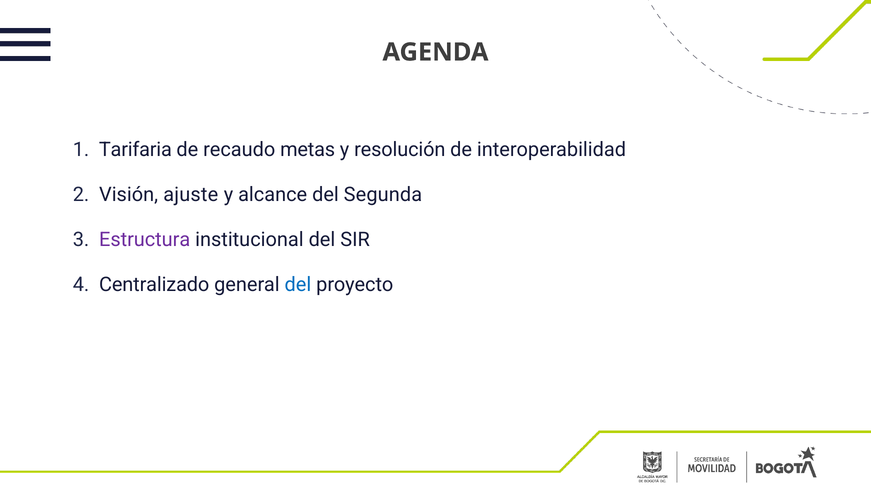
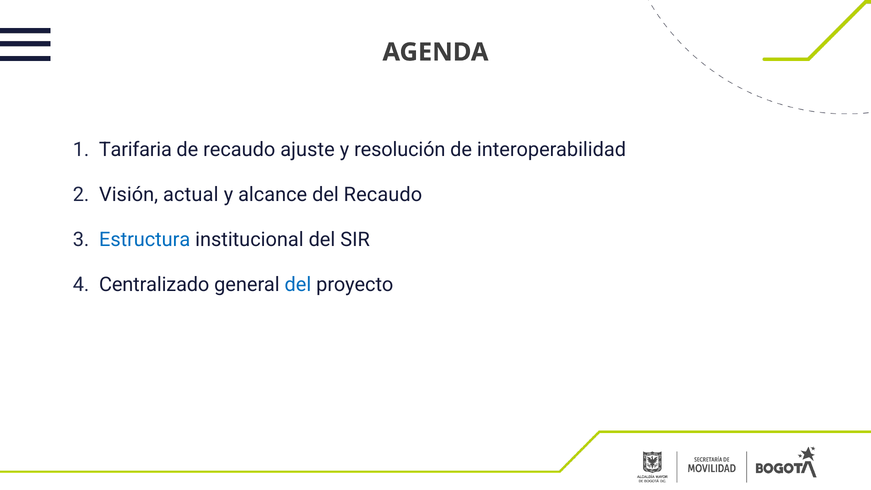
metas: metas -> ajuste (308, 149)
ajuste: ajuste -> actual (191, 194)
del Segunda: Segunda -> Recaudo (383, 194)
Estructura colour: purple -> blue (145, 240)
